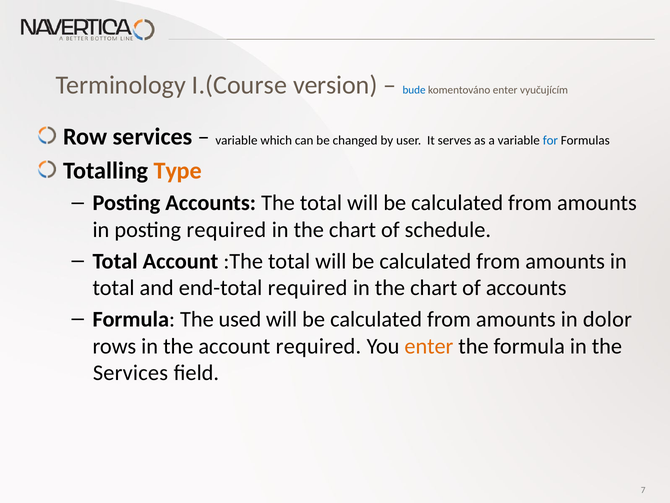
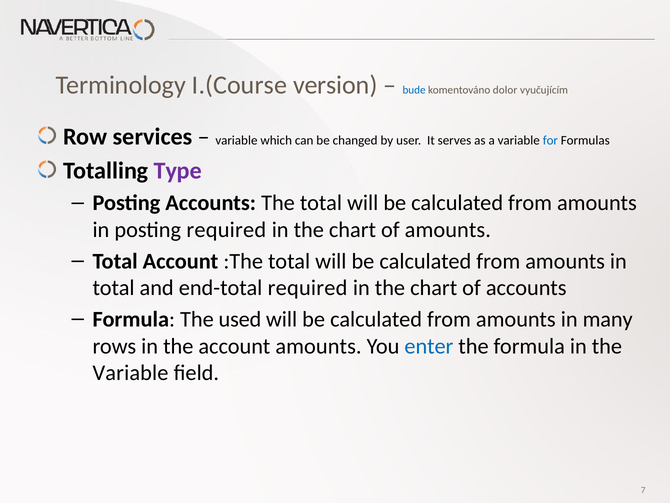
komentováno enter: enter -> dolor (505, 90)
Type colour: orange -> purple (178, 171)
of schedule: schedule -> amounts (448, 230)
dolor: dolor -> many (608, 319)
account required: required -> amounts (318, 346)
enter colour: orange -> blue (429, 346)
Services: Services -> Variable (131, 373)
